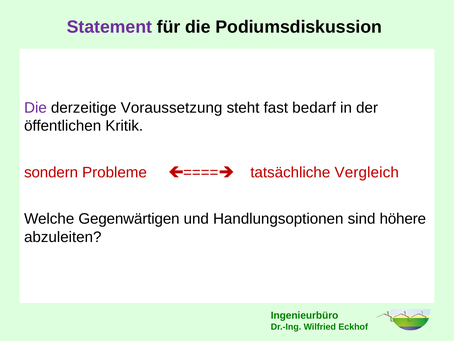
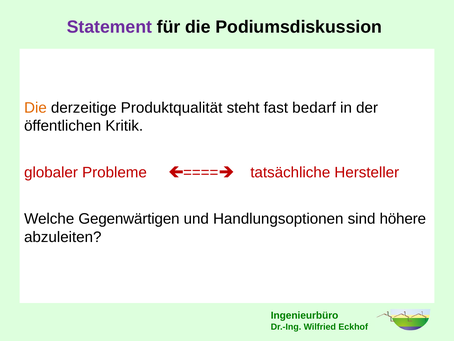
Die colour: purple -> orange (35, 108)
Voraussetzung: Voraussetzung -> Produktqualität (172, 108)
sondern: sondern -> globaler (51, 172)
Vergleich: Vergleich -> Hersteller (367, 172)
